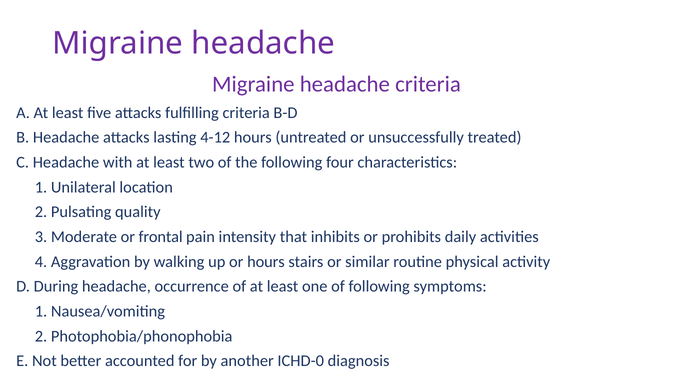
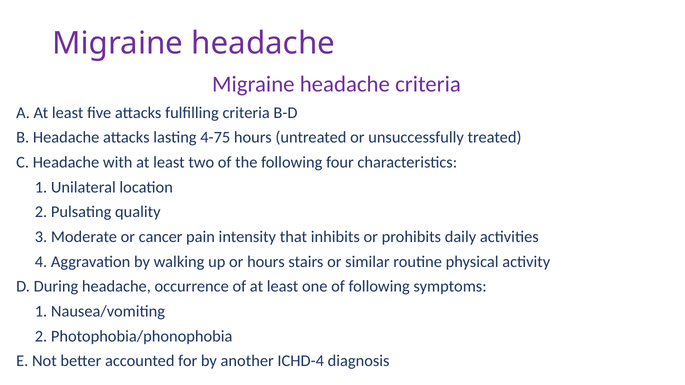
4-12: 4-12 -> 4-75 (215, 138)
frontal: frontal -> cancer (161, 237)
ICHD-0: ICHD-0 -> ICHD-4 (301, 361)
